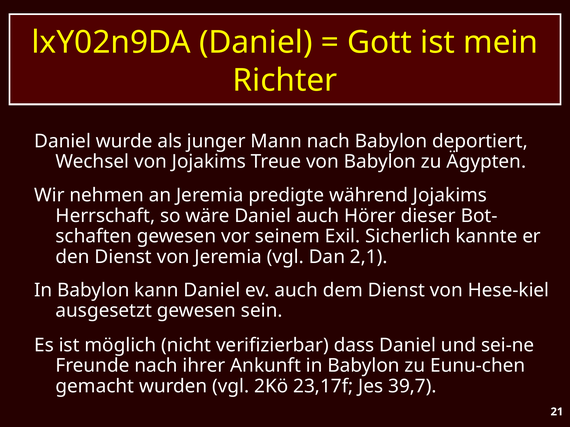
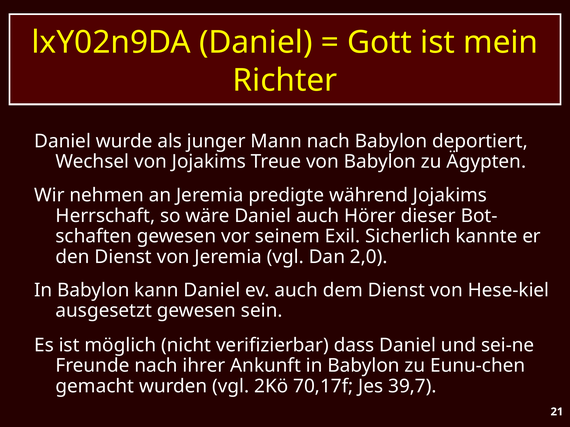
2,1: 2,1 -> 2,0 (369, 257)
23,17f: 23,17f -> 70,17f (323, 387)
